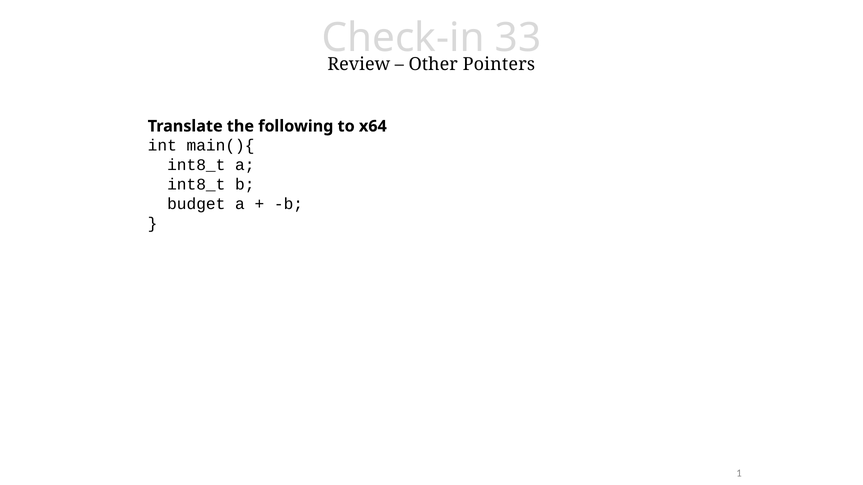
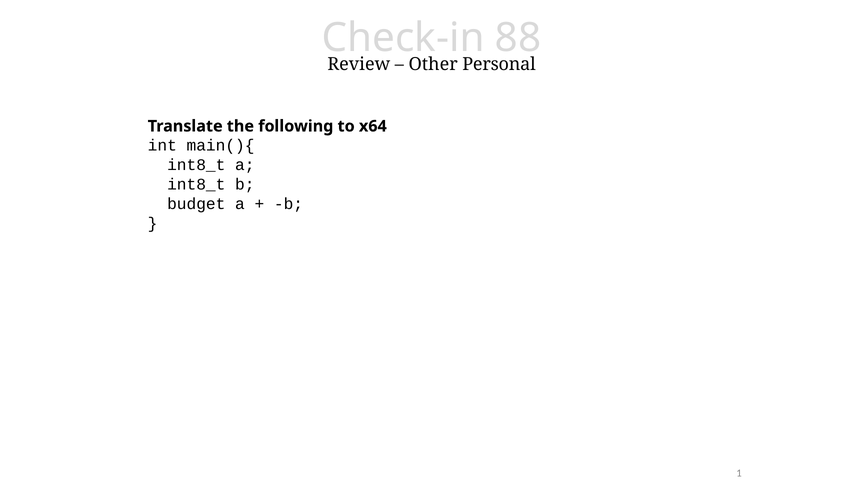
33: 33 -> 88 (518, 38)
Pointers: Pointers -> Personal (499, 64)
